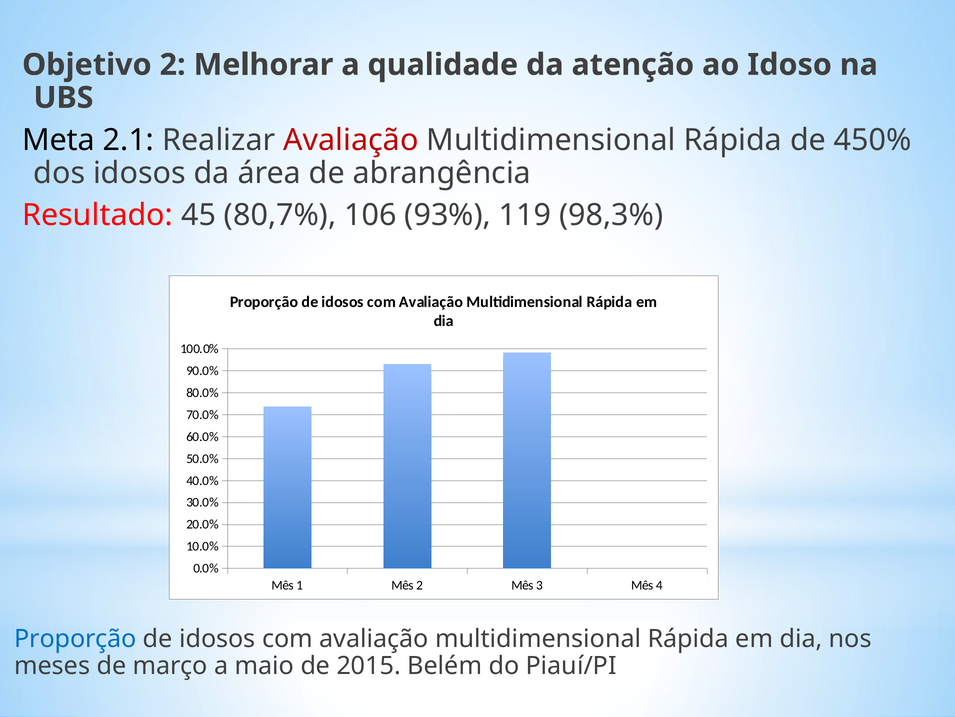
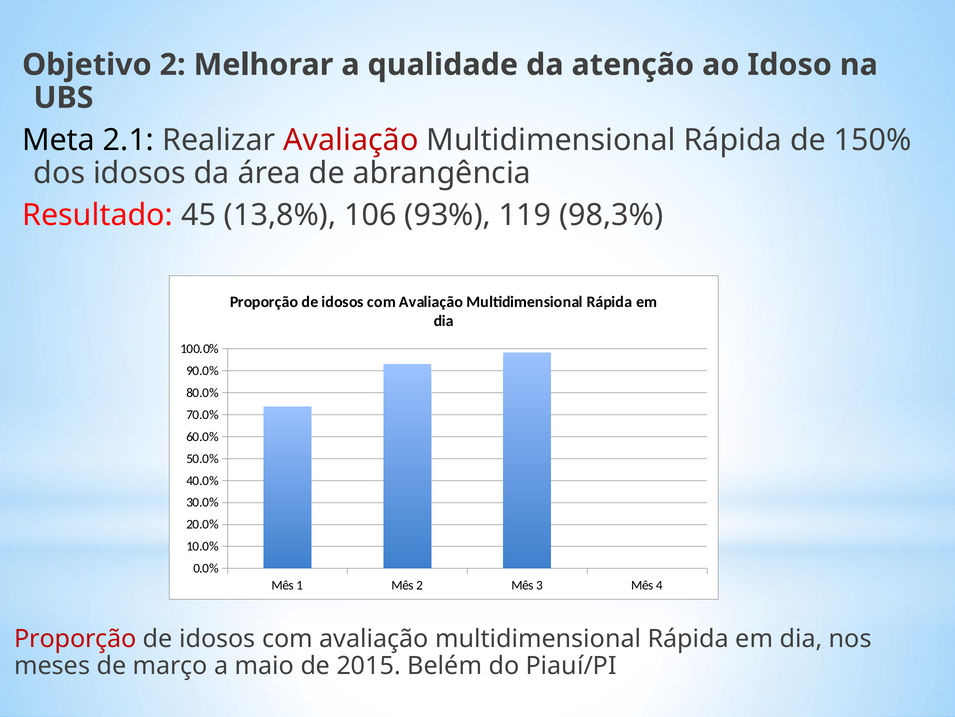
450%: 450% -> 150% (873, 140)
80,7%: 80,7% -> 13,8% (280, 215)
Proporção colour: blue -> red (75, 638)
